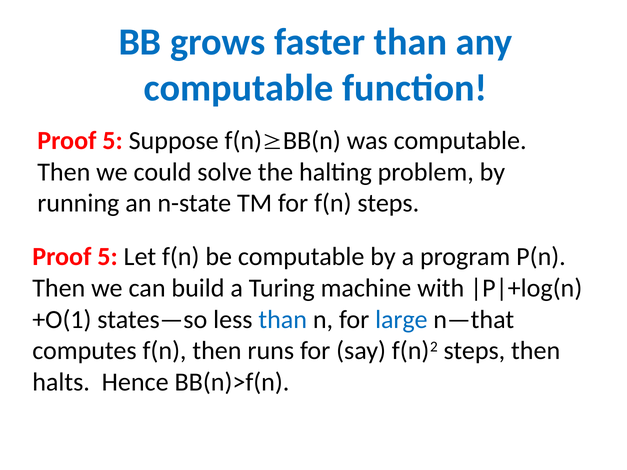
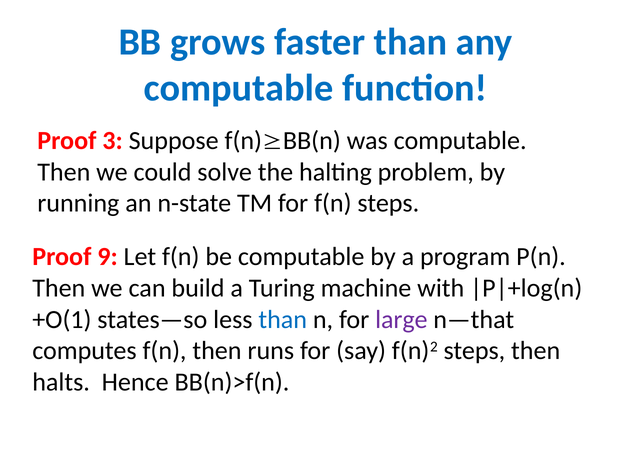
5: 5 -> 3 (113, 141)
5: 5 -> 9 (108, 257)
large colour: blue -> purple (401, 320)
